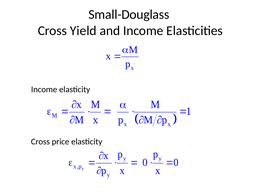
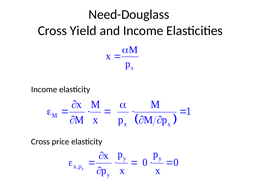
Small-Douglass: Small-Douglass -> Need-Douglass (129, 15)
